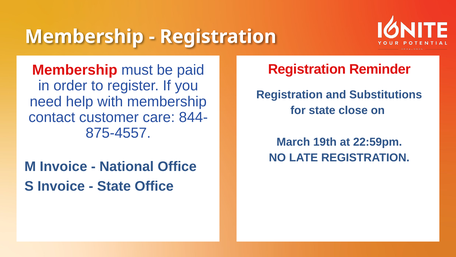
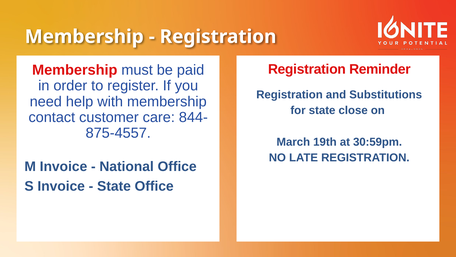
22:59pm: 22:59pm -> 30:59pm (378, 142)
